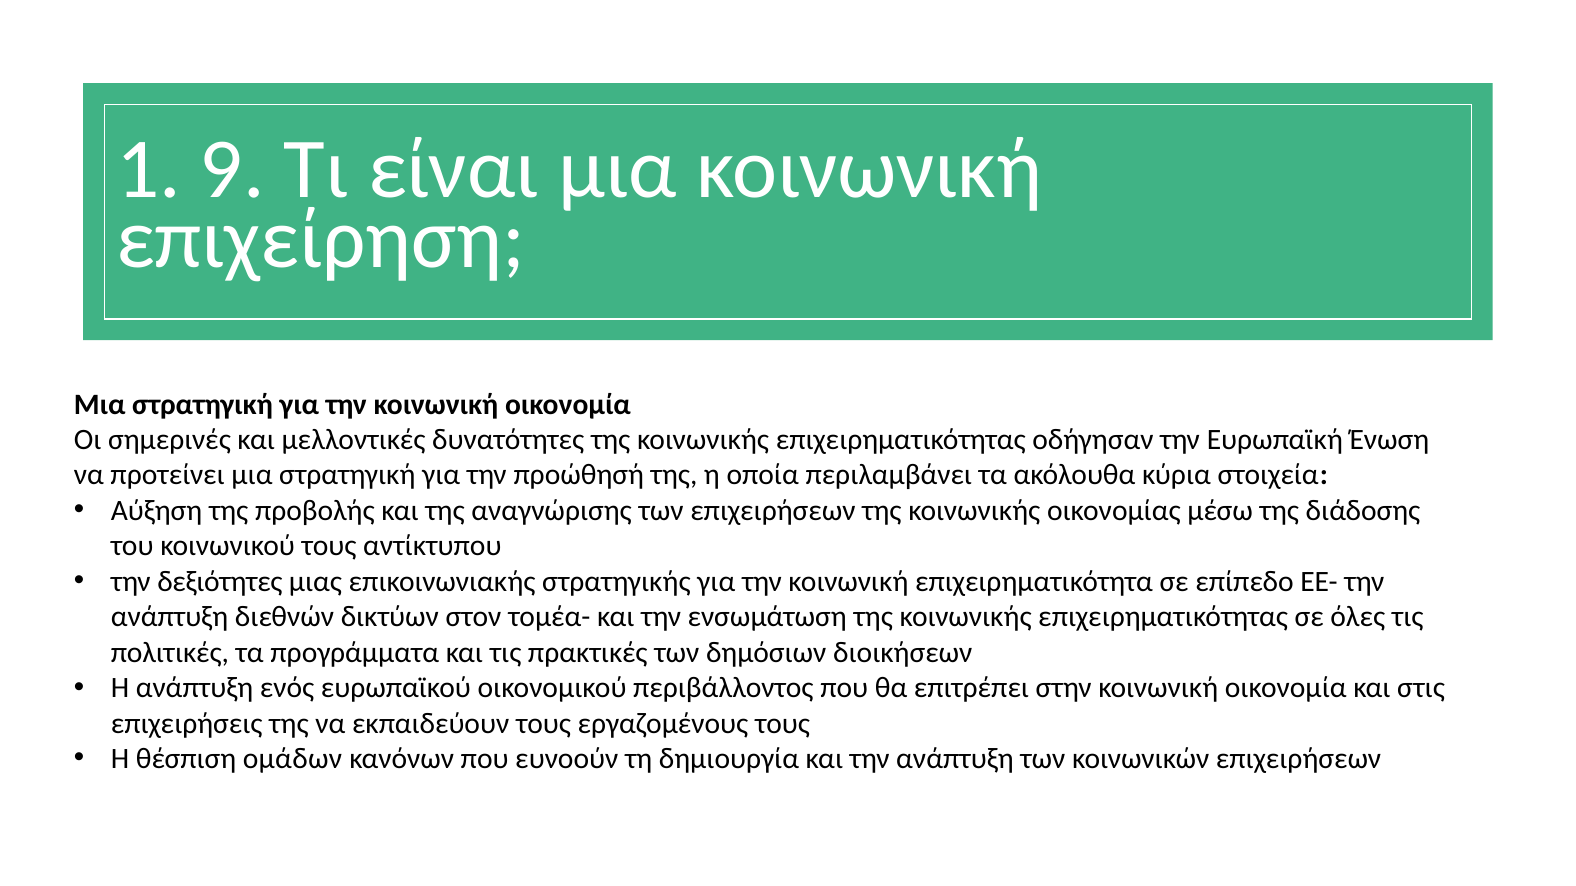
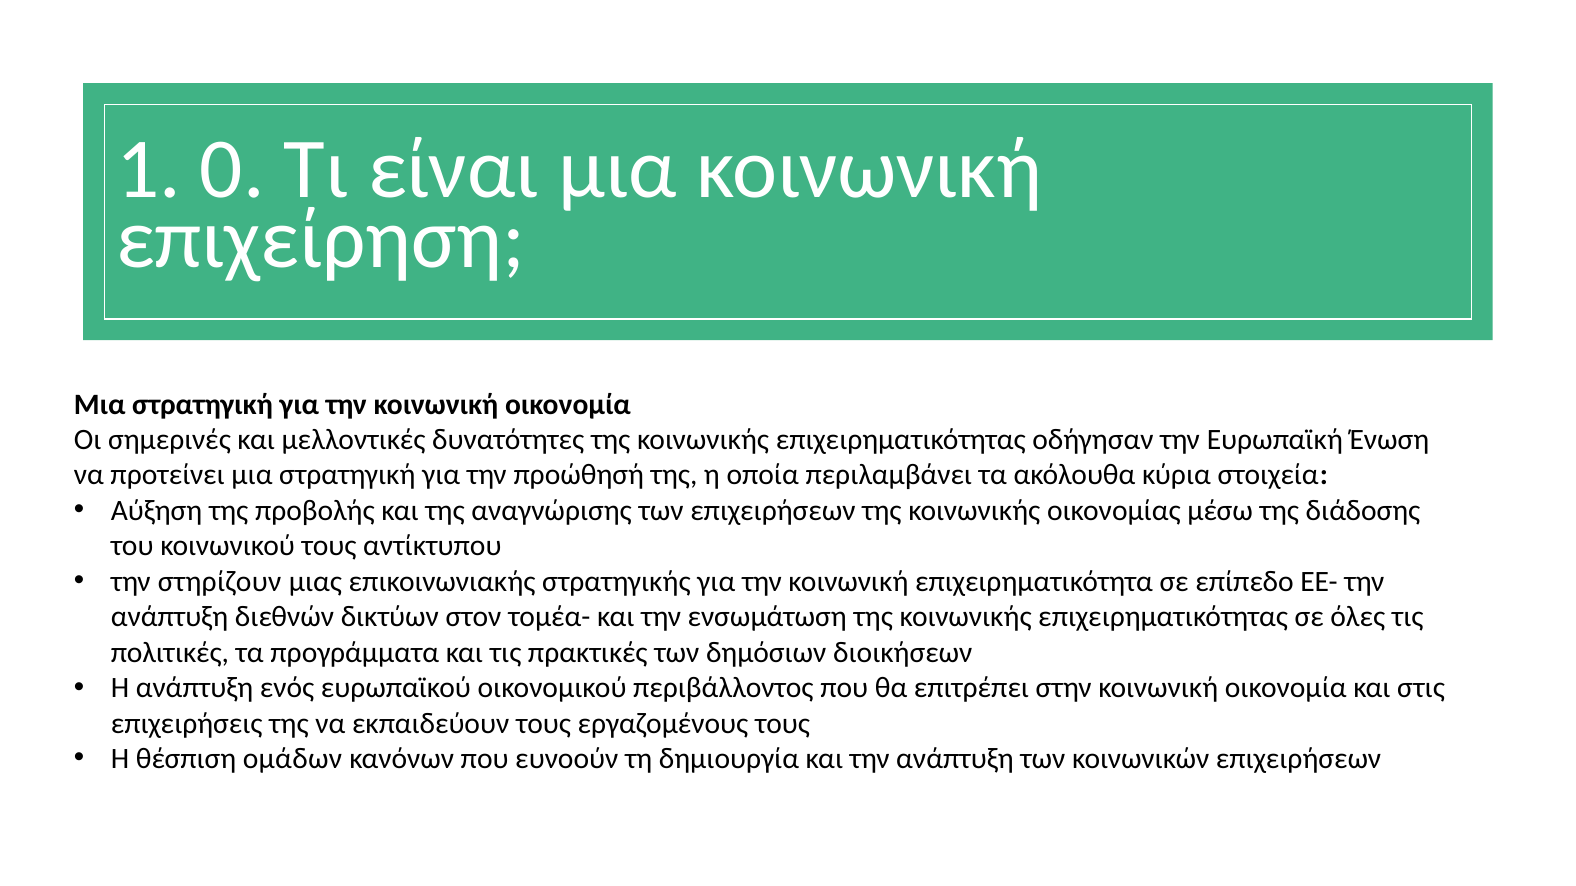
9: 9 -> 0 (232, 170)
δεξιότητες: δεξιότητες -> στηρίζουν (220, 582)
